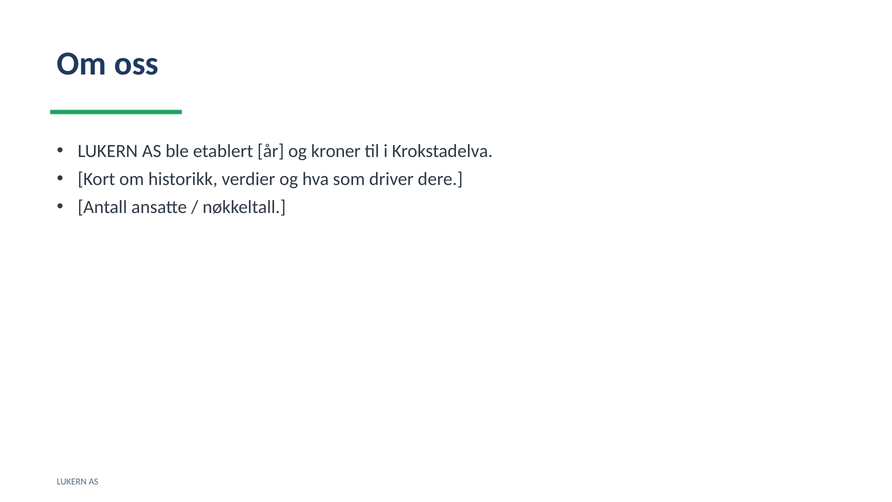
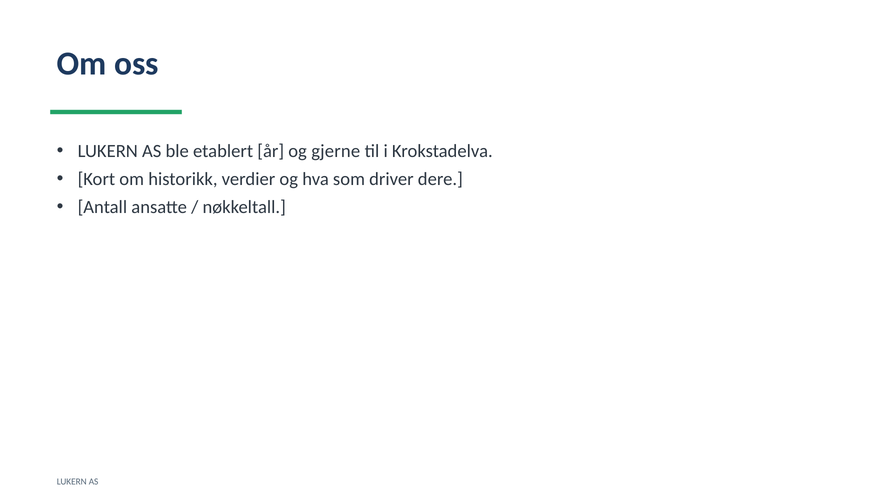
kroner: kroner -> gjerne (336, 151)
